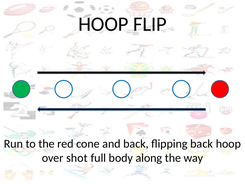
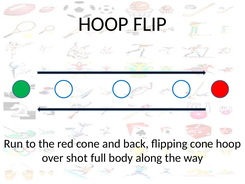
flipping back: back -> cone (202, 144)
